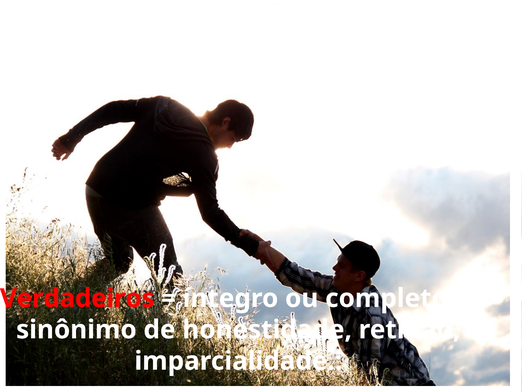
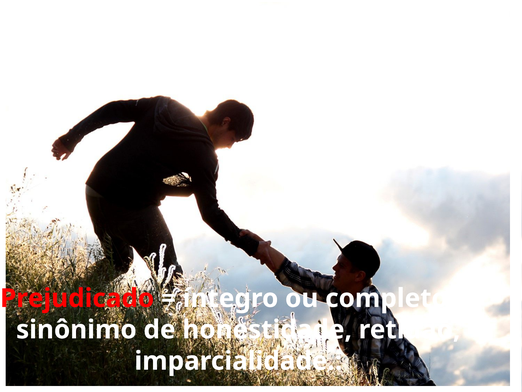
Verdadeiros: Verdadeiros -> Prejudicado (77, 298)
